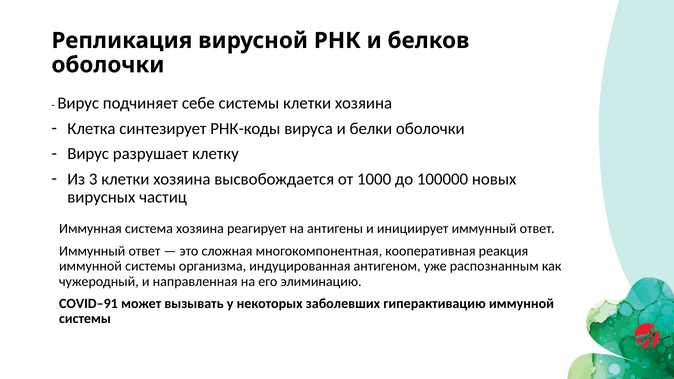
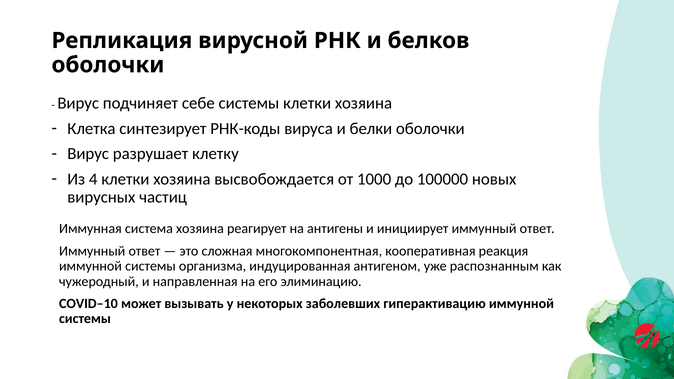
3: 3 -> 4 (93, 179)
COVID–91: COVID–91 -> COVID–10 (88, 304)
